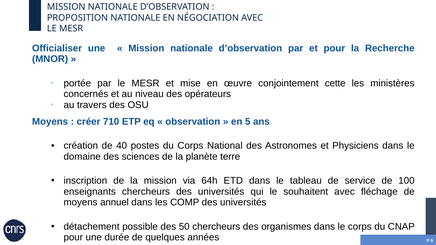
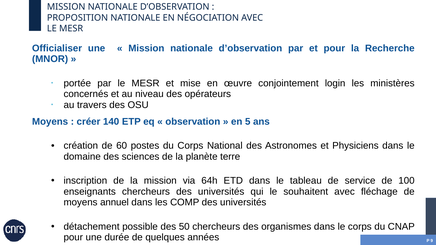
cette: cette -> login (335, 83)
710: 710 -> 140 (111, 122)
création de 40: 40 -> 60 (122, 146)
